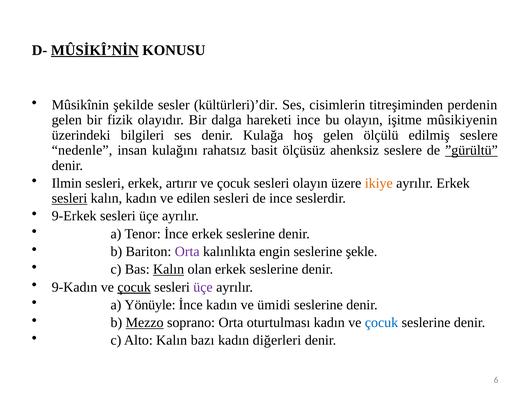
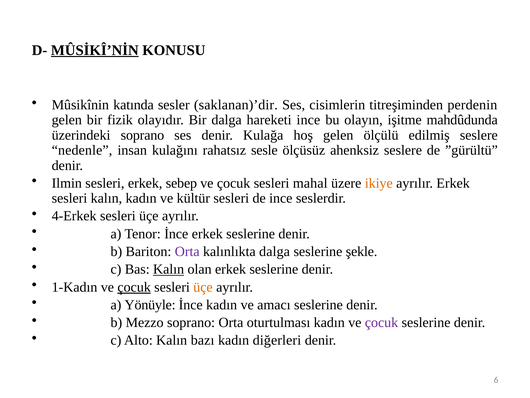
şekilde: şekilde -> katında (134, 105)
kültürleri)’dir: kültürleri)’dir -> saklanan)’dir (236, 105)
mûsikiyenin: mûsikiyenin -> mahdûdunda (462, 120)
üzerindeki bilgileri: bilgileri -> soprano (142, 135)
basit: basit -> sesle (264, 150)
”gürültü underline: present -> none (471, 150)
artırır: artırır -> sebep (181, 183)
sesleri olayın: olayın -> mahal (310, 183)
sesleri underline: present -> none (69, 198)
edilen: edilen -> kültür (193, 198)
9-Erkek: 9-Erkek -> 4-Erkek (74, 216)
kalınlıkta engin: engin -> dalga (275, 251)
9-Kadın: 9-Kadın -> 1-Kadın (75, 287)
üçe colour: purple -> orange (203, 287)
ümidi: ümidi -> amacı (274, 304)
Mezzo underline: present -> none (145, 322)
çocuk colour: blue -> purple (382, 322)
